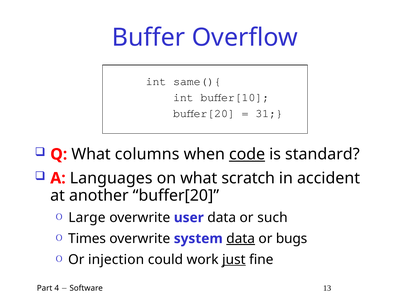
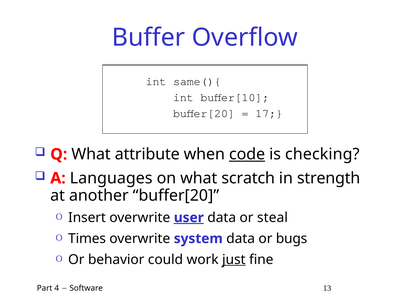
31: 31 -> 17 (269, 113)
columns: columns -> attribute (147, 154)
standard: standard -> checking (322, 154)
accident: accident -> strength (329, 178)
Large: Large -> Insert (87, 217)
user underline: none -> present (189, 217)
such: such -> steal (272, 217)
data underline: present -> none (241, 238)
injection: injection -> behavior (116, 259)
